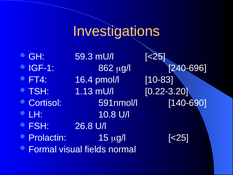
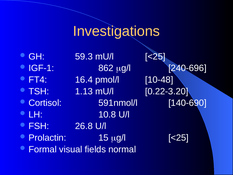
10-83: 10-83 -> 10-48 (159, 80)
